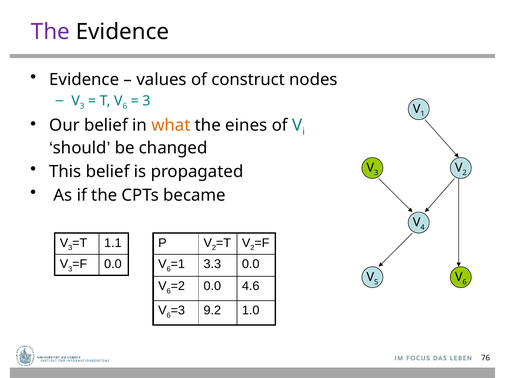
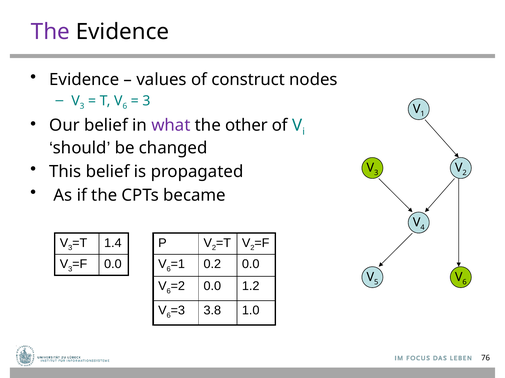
what colour: orange -> purple (171, 125)
eines: eines -> other (246, 125)
1.1: 1.1 -> 1.4 (113, 243)
3.3: 3.3 -> 0.2 (212, 265)
4.6: 4.6 -> 1.2 (251, 287)
9.2: 9.2 -> 3.8 (212, 311)
